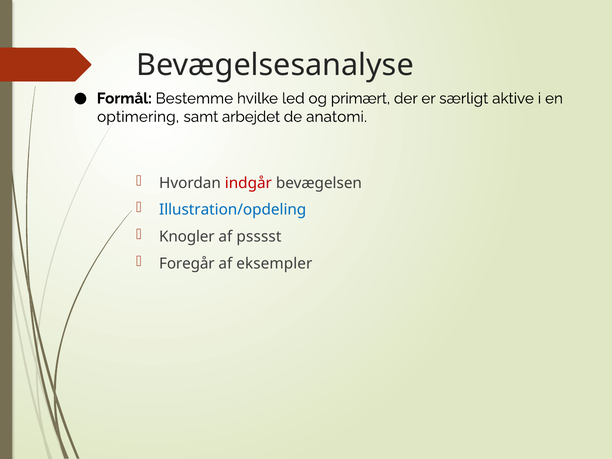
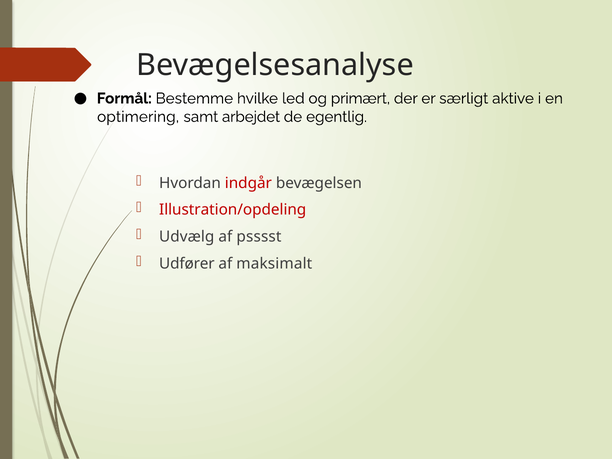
anatomi: anatomi -> egentlig (337, 117)
Illustration/opdeling colour: blue -> red (233, 210)
Knogler: Knogler -> Udvælg (187, 237)
Foregår: Foregår -> Udfører (187, 264)
eksempler: eksempler -> maksimalt (274, 264)
